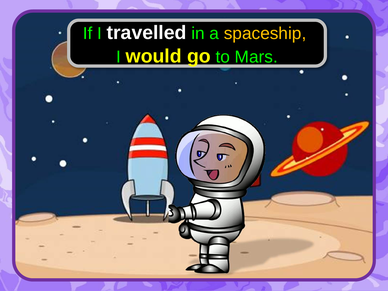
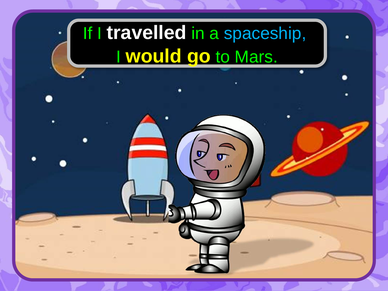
spaceship colour: yellow -> light blue (265, 34)
